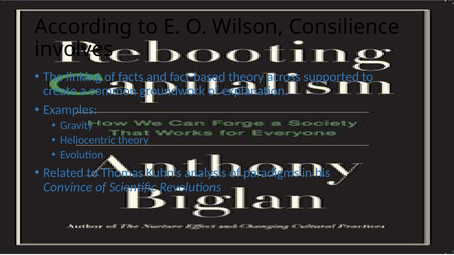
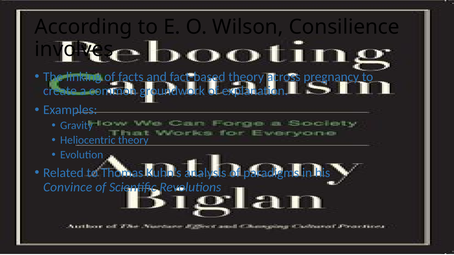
supported: supported -> pregnancy (331, 77)
